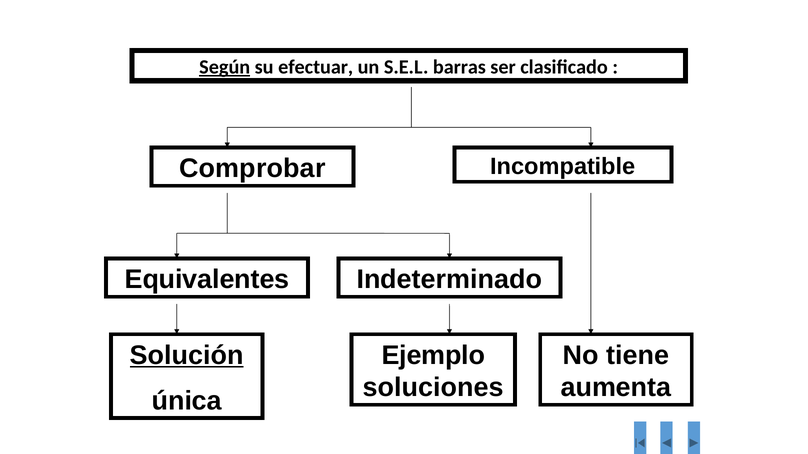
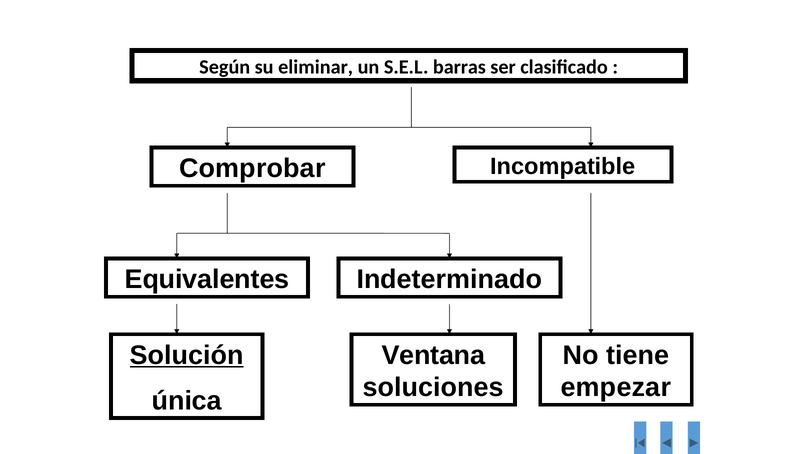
Según underline: present -> none (225, 67)
efectuar: efectuar -> eliminar (316, 67)
Ejemplo: Ejemplo -> Ventana (433, 356)
aumenta: aumenta -> empezar (616, 388)
